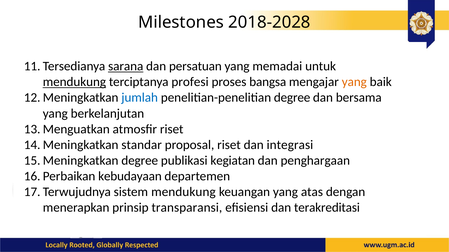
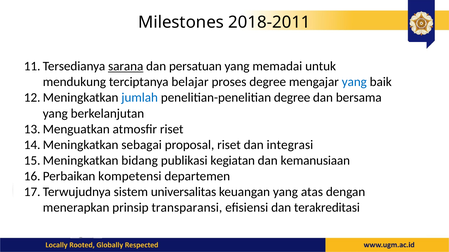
2018-2028: 2018-2028 -> 2018-2011 (269, 22)
mendukung underline: present -> none (74, 82)
profesi: profesi -> belajar (190, 82)
proses bangsa: bangsa -> degree (268, 82)
yang colour: orange -> blue (354, 82)
standar: standar -> sebagai (142, 145)
degree: degree -> bidang (140, 161)
penghargaan: penghargaan -> kemanusiaan (315, 161)
kebudayaan: kebudayaan -> kompetensi (130, 177)
sistem mendukung: mendukung -> universalitas (184, 192)
